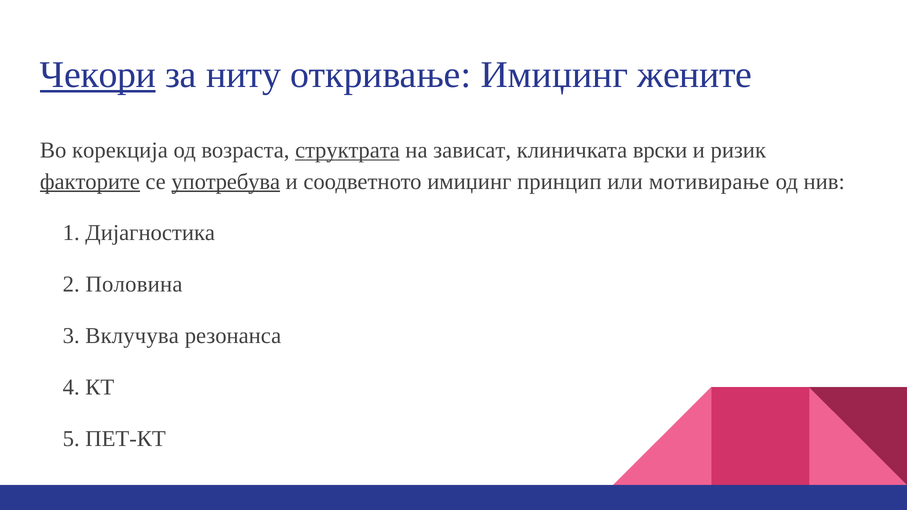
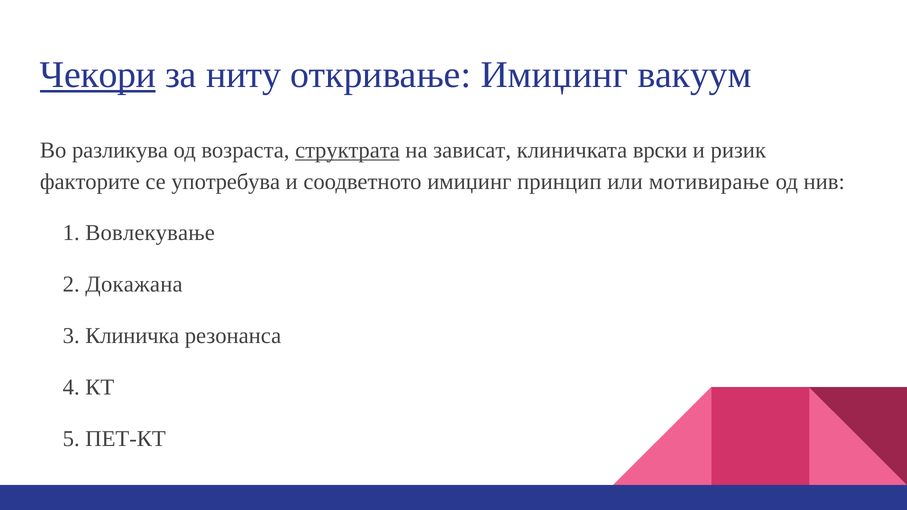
жените: жените -> вакуум (695, 75)
корекција: корекција -> разликува (120, 150)
факторите underline: present -> none (90, 182)
употребува underline: present -> none (226, 182)
Дијагностика: Дијагностика -> Вовлекување (150, 233)
Половина: Половина -> Докажана (134, 284)
Вклучува: Вклучува -> Клиничка (132, 336)
